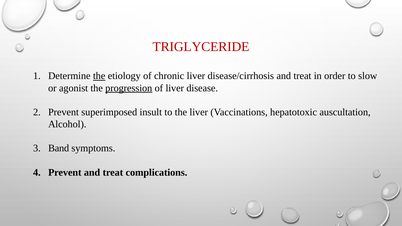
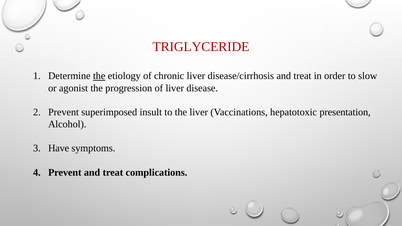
progression underline: present -> none (129, 88)
auscultation: auscultation -> presentation (345, 112)
Band: Band -> Have (59, 148)
